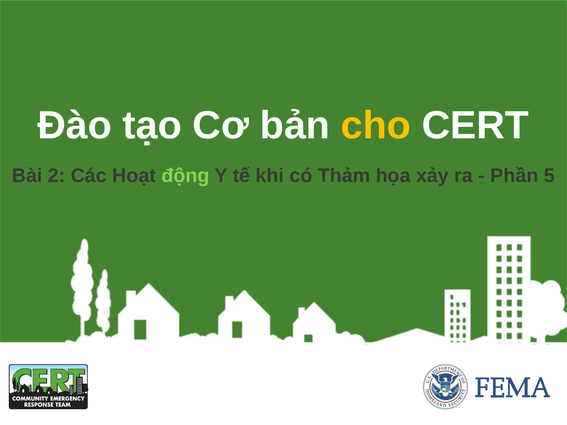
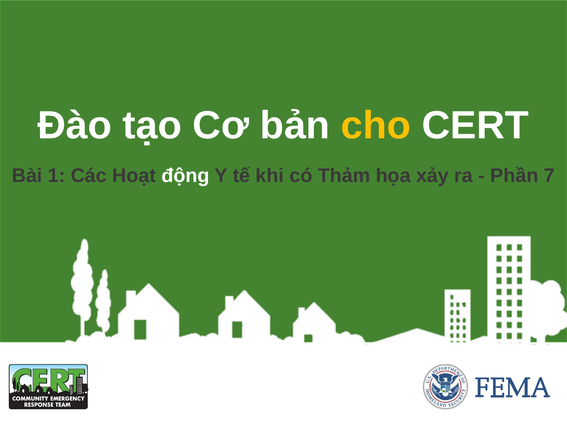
2: 2 -> 1 (57, 176)
động colour: light green -> white (185, 176)
5: 5 -> 7 (549, 176)
